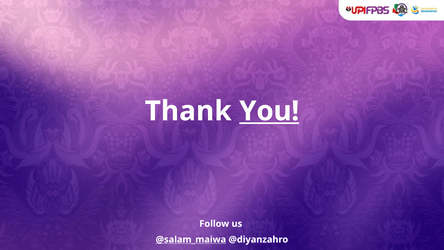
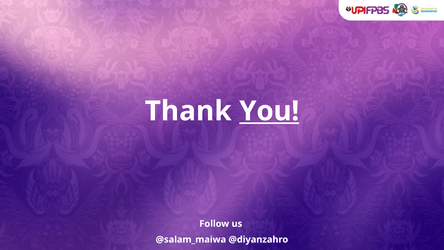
@salam_maiwa underline: present -> none (191, 239)
